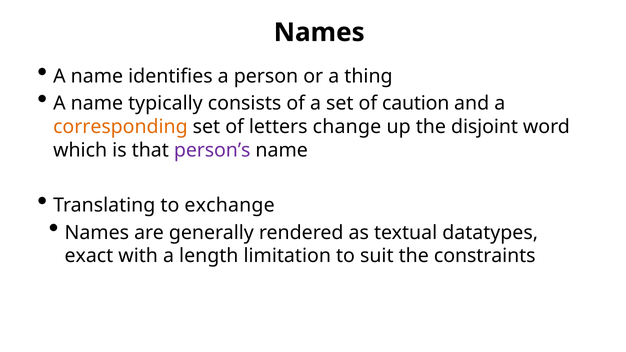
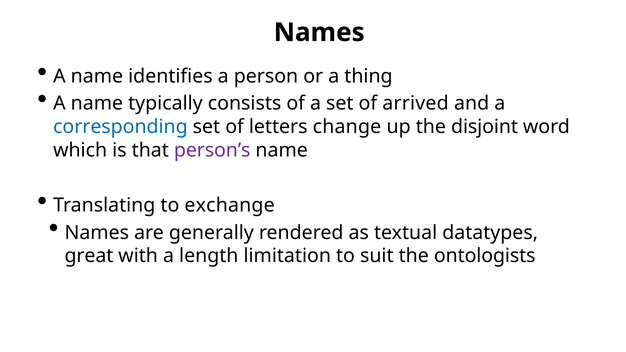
caution: caution -> arrived (416, 104)
corresponding colour: orange -> blue (120, 127)
exact: exact -> great (89, 256)
constraints: constraints -> ontologists (485, 256)
